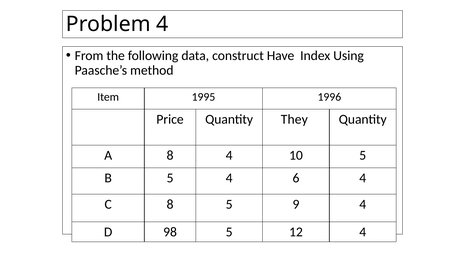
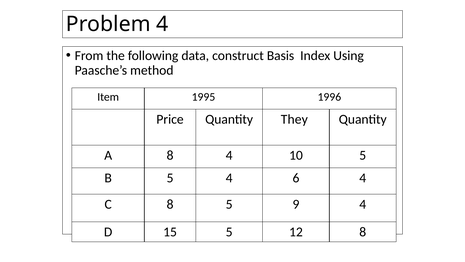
Have: Have -> Basis (281, 55)
98: 98 -> 15 (170, 232)
12 4: 4 -> 8 (363, 232)
